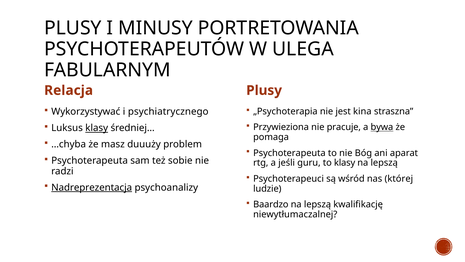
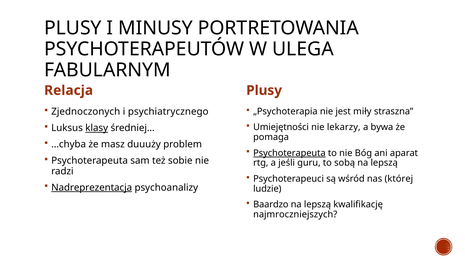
Wykorzystywać: Wykorzystywać -> Zjednoczonych (86, 112)
kina: kina -> miły (362, 111)
Przywieziona: Przywieziona -> Umiejętności (281, 127)
pracuje: pracuje -> lekarzy (344, 127)
bywa underline: present -> none (382, 127)
Psychoterapeuta underline: none -> present (289, 153)
to klasy: klasy -> sobą (345, 163)
niewytłumaczalnej: niewytłumaczalnej -> najmroczniejszych (295, 214)
